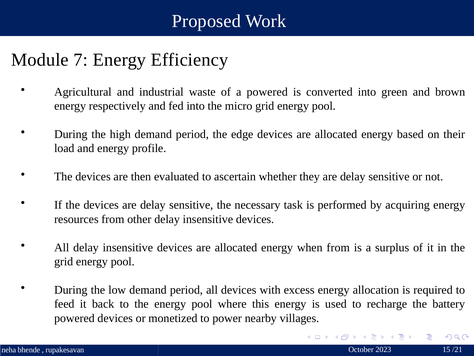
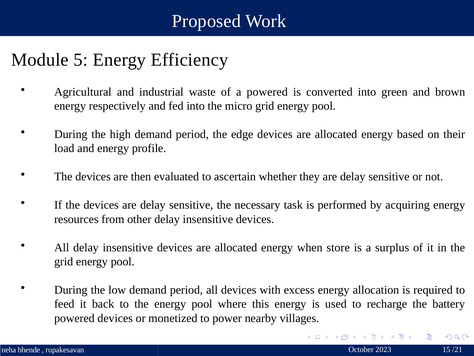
7: 7 -> 5 (81, 60)
when from: from -> store (338, 247)
